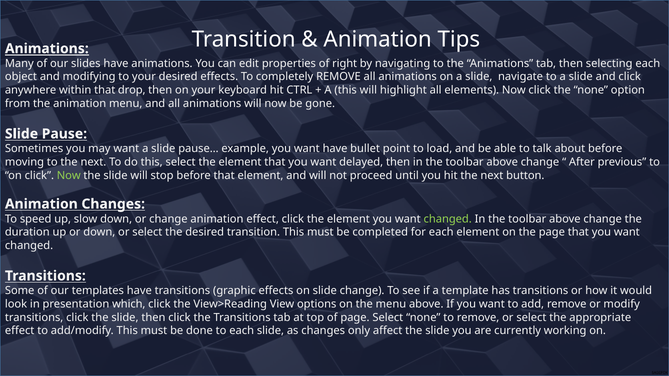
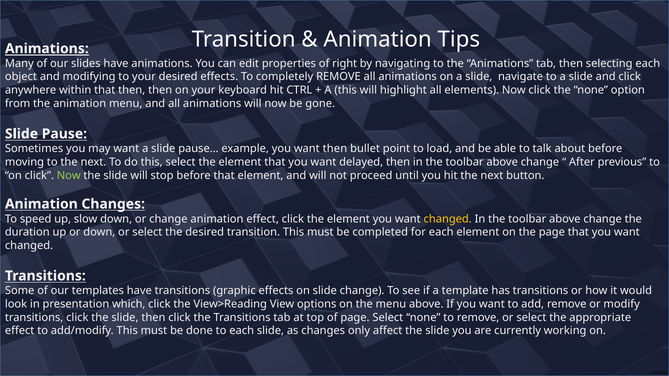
that drop: drop -> then (132, 90)
want have: have -> then (335, 149)
changed colour: light green -> yellow (448, 219)
